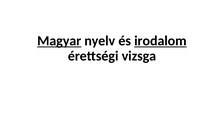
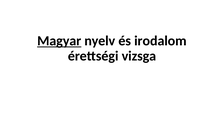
irodalom underline: present -> none (160, 41)
